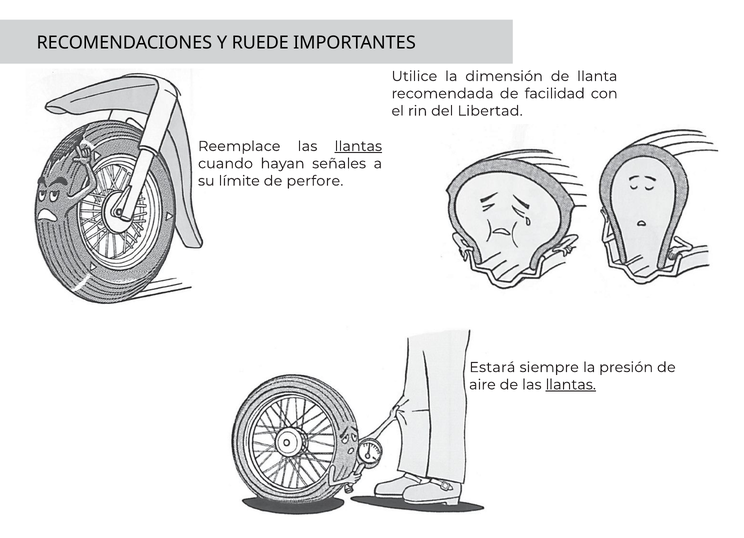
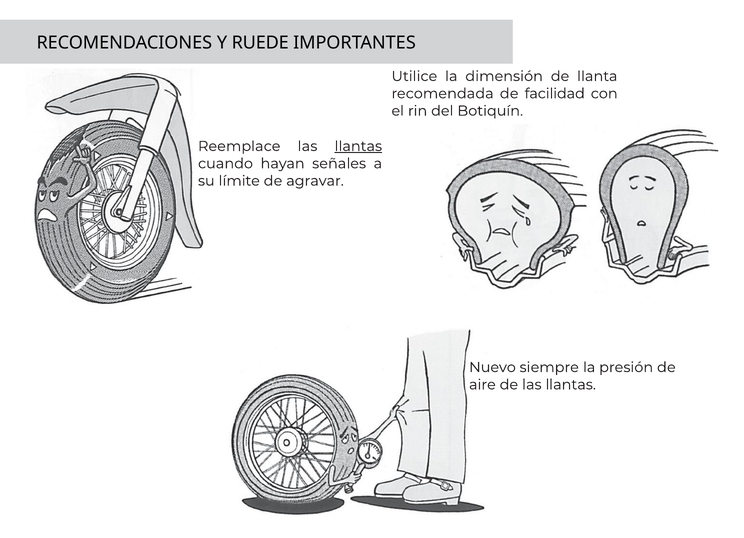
Libertad: Libertad -> Botiquín (490, 111)
perfore: perfore -> agravar (315, 181)
Estará: Estará -> Nuevo (492, 368)
llantas underline: present -> none (571, 385)
